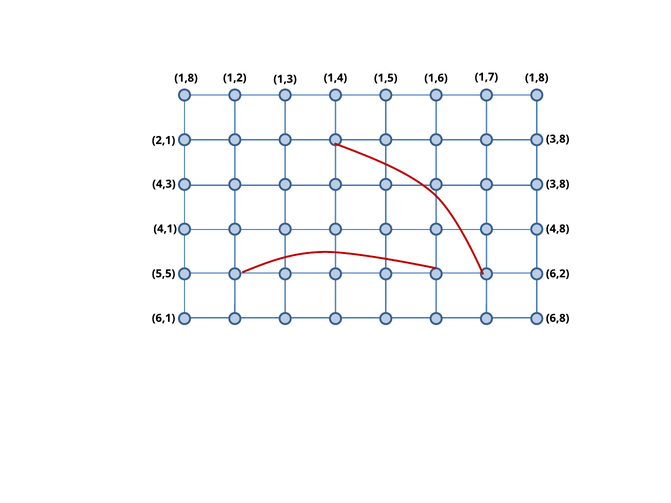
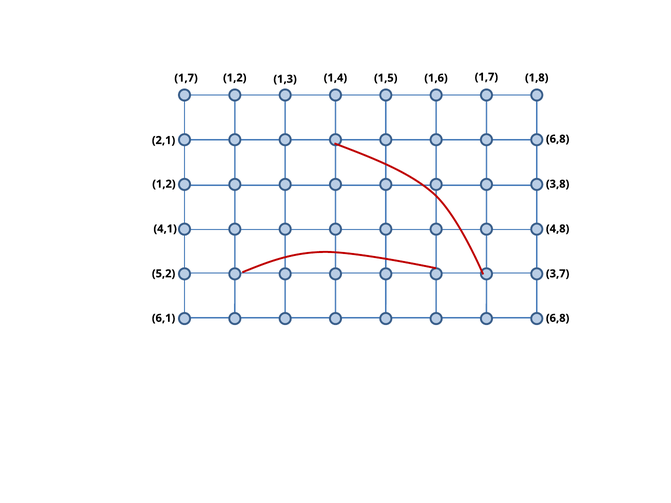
1,8: 1,8 -> 1,7 (186, 78)
2,1 3,8: 3,8 -> 6,8 (558, 139)
4,3: 4,3 -> 1,2 (164, 184)
5,5: 5,5 -> 5,2 (164, 274)
6,2: 6,2 -> 3,7 (558, 274)
